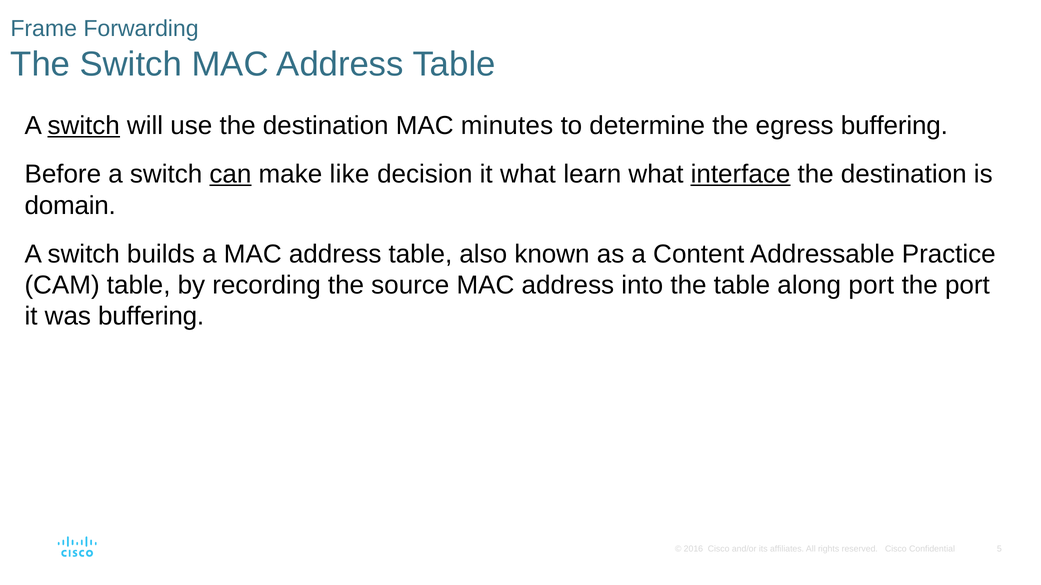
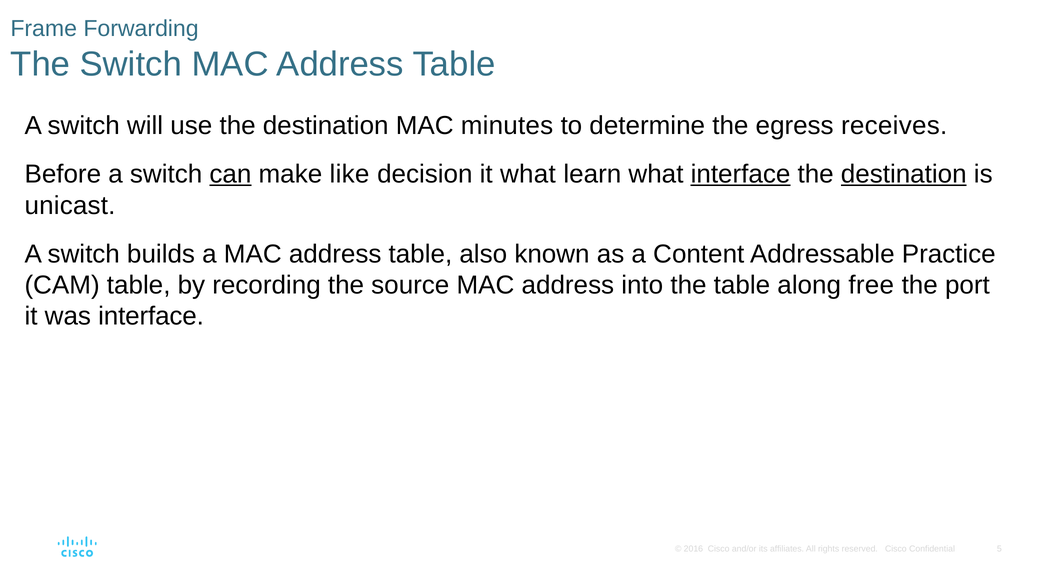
switch underline: present -> none (84, 126)
egress buffering: buffering -> receives (894, 126)
destination underline: none -> present (904, 174)
domain: domain -> unicast (70, 206)
along port: port -> free (871, 285)
was buffering: buffering -> interface (151, 317)
